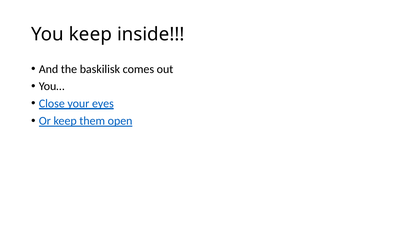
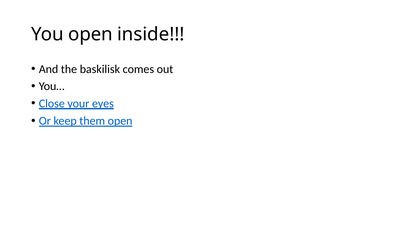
You keep: keep -> open (91, 34)
